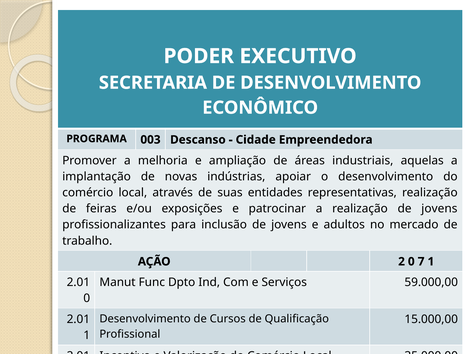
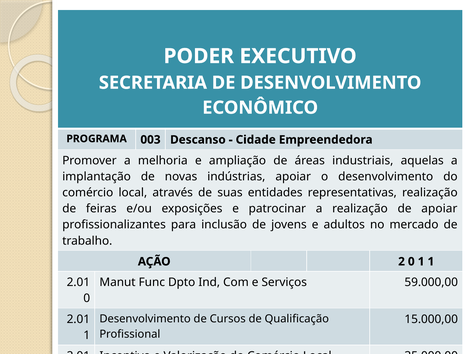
realização de jovens: jovens -> apoiar (439, 209)
0 7: 7 -> 1 (421, 262)
